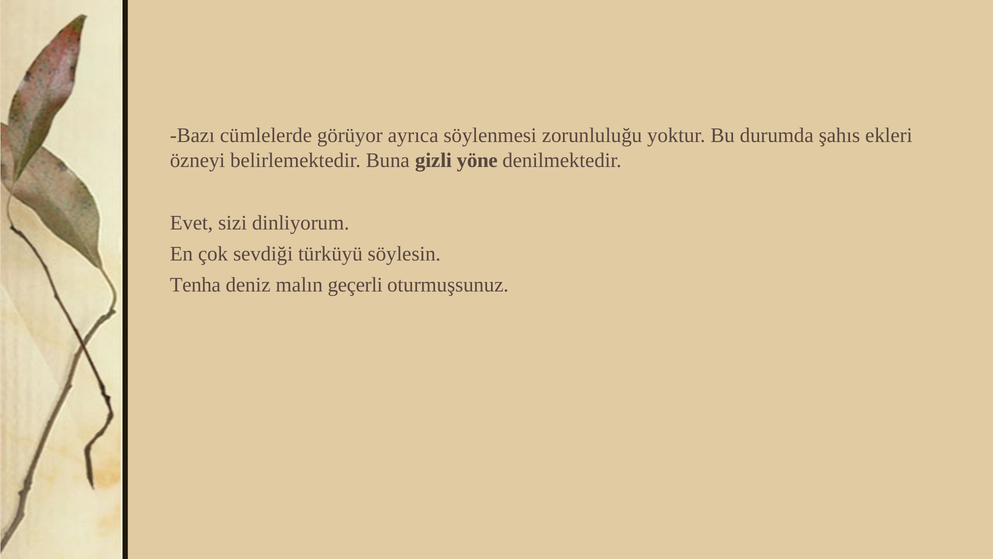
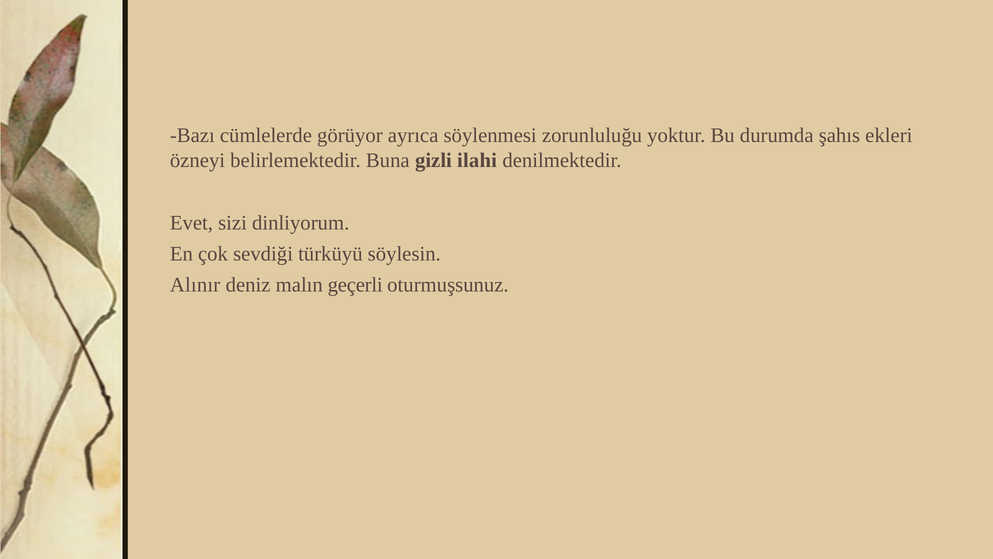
yöne: yöne -> ilahi (477, 160)
Tenha: Tenha -> Alınır (195, 285)
